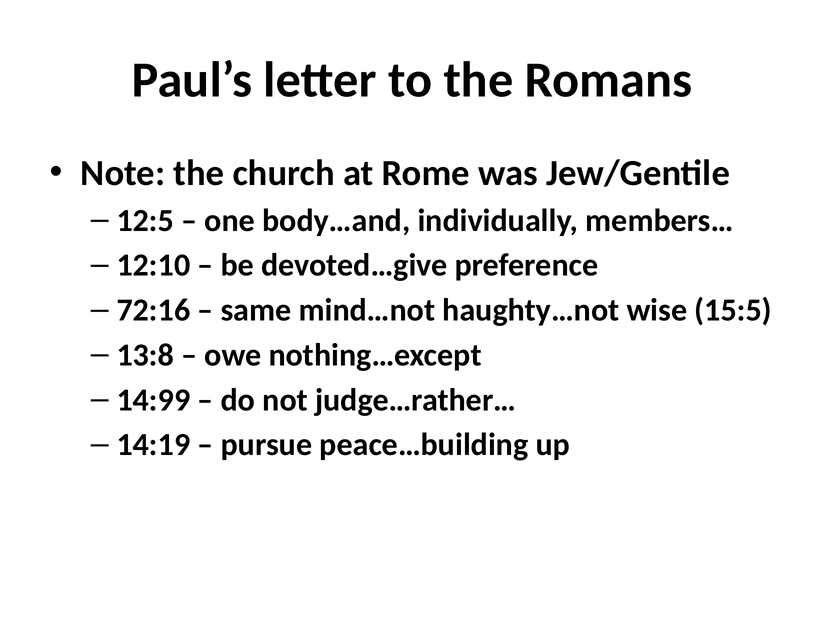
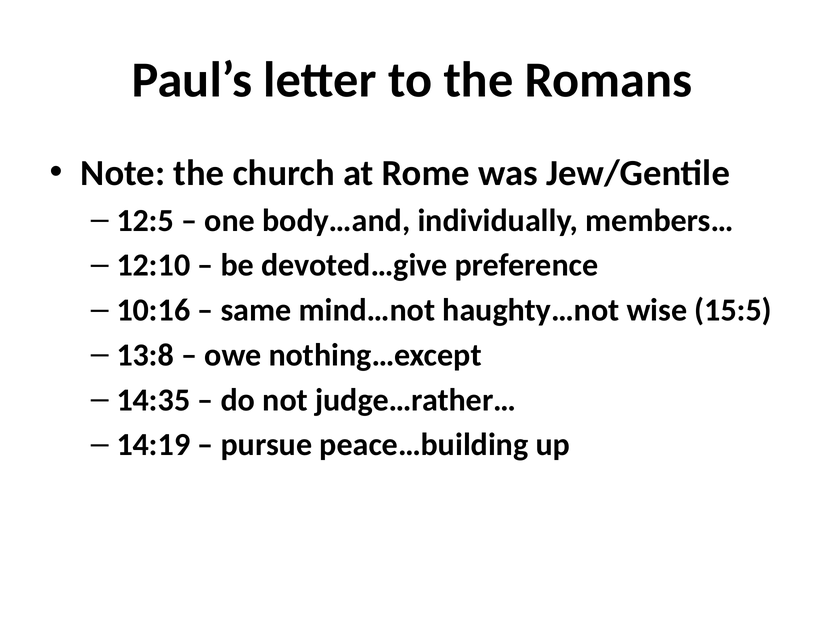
72:16: 72:16 -> 10:16 (153, 310)
14:99: 14:99 -> 14:35 (153, 400)
